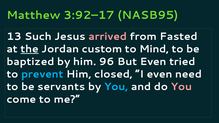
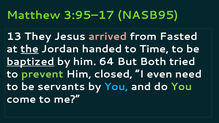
3:92–17: 3:92–17 -> 3:95–17 (89, 15)
Such: Such -> They (38, 37)
custom: custom -> handed (102, 49)
Mind: Mind -> Time (154, 49)
baptized underline: none -> present (30, 62)
96: 96 -> 64 (107, 62)
But Even: Even -> Both (153, 62)
prevent colour: light blue -> light green (42, 74)
You colour: pink -> light green (181, 87)
